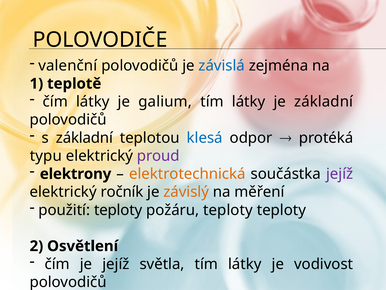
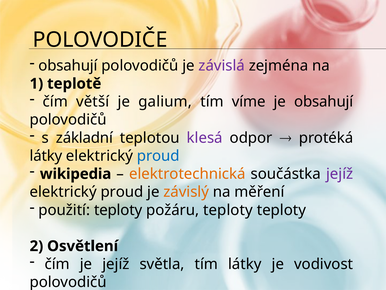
valenční: valenční -> obsahují (68, 65)
závislá colour: blue -> purple (222, 65)
čím látky: látky -> větší (93, 102)
látky: látky -> víme (249, 102)
je základní: základní -> obsahují (324, 102)
klesá colour: blue -> purple (205, 138)
typu: typu -> látky (46, 156)
proud colour: purple -> blue (158, 156)
elektrony: elektrony -> wikipedia (76, 174)
ročník: ročník -> proud (122, 192)
